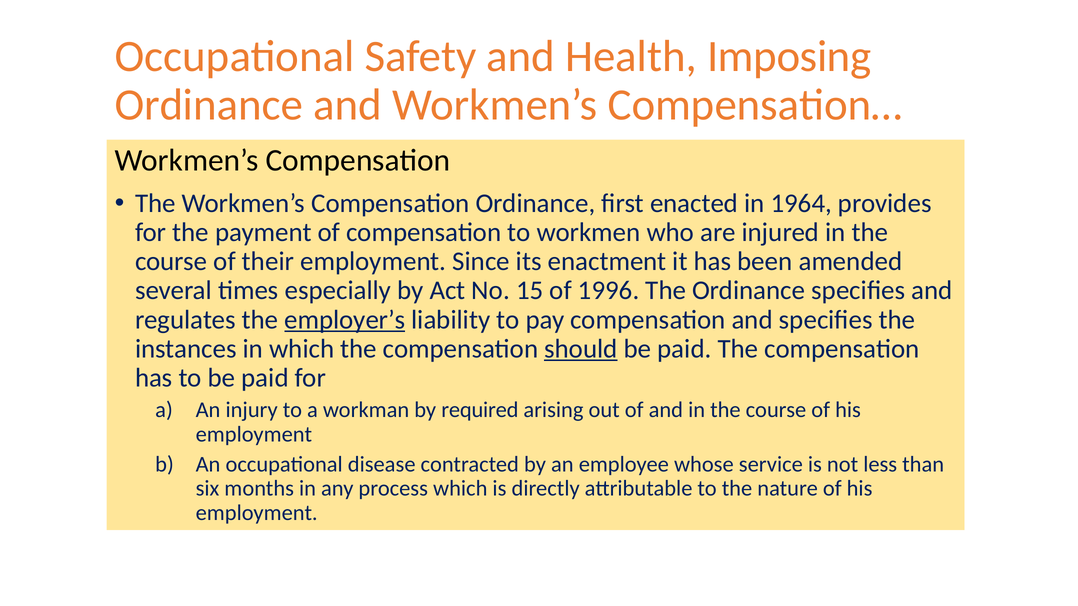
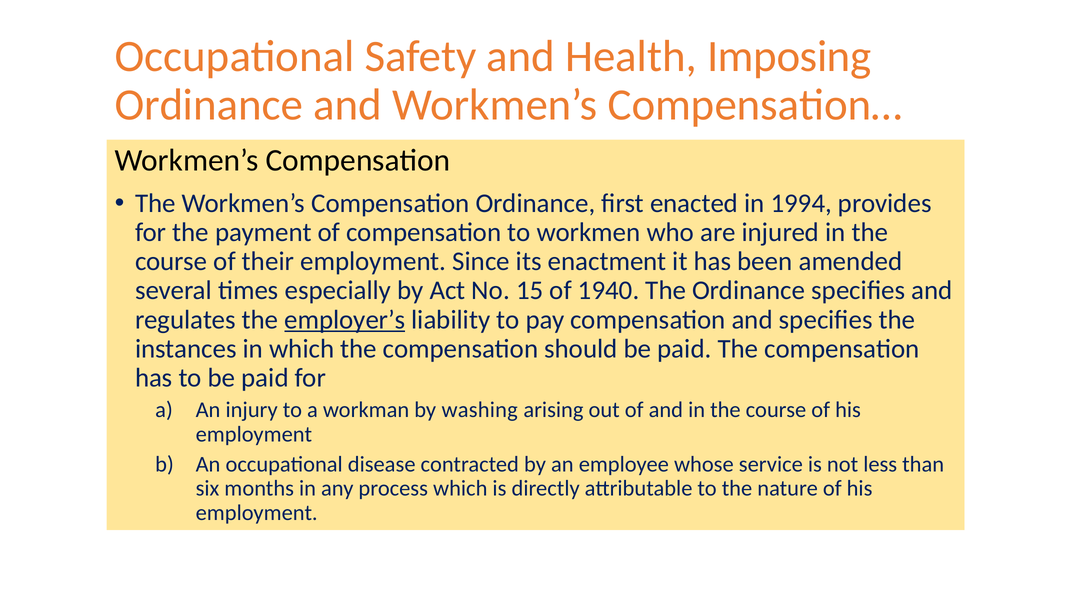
1964: 1964 -> 1994 (801, 203)
1996: 1996 -> 1940 (609, 291)
should underline: present -> none (581, 349)
required: required -> washing (480, 410)
